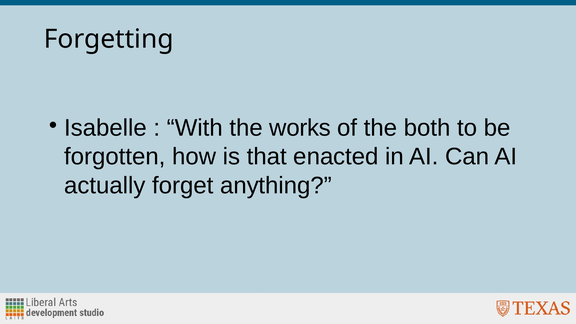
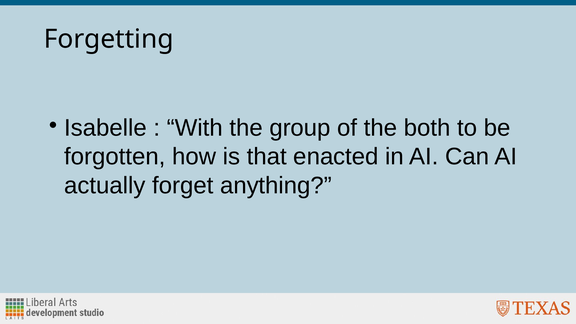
works: works -> group (300, 128)
